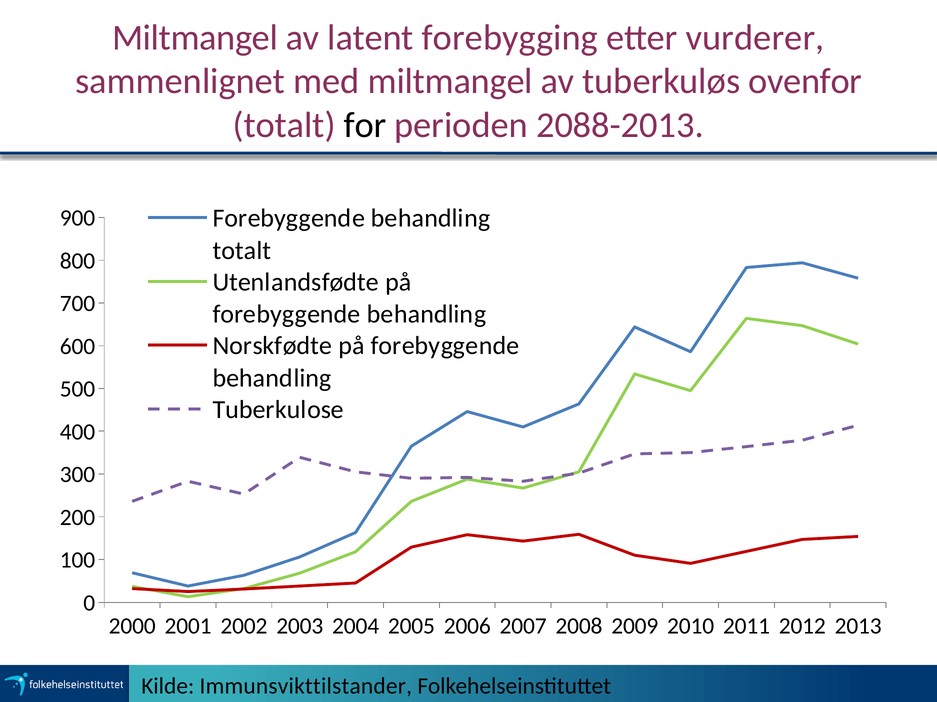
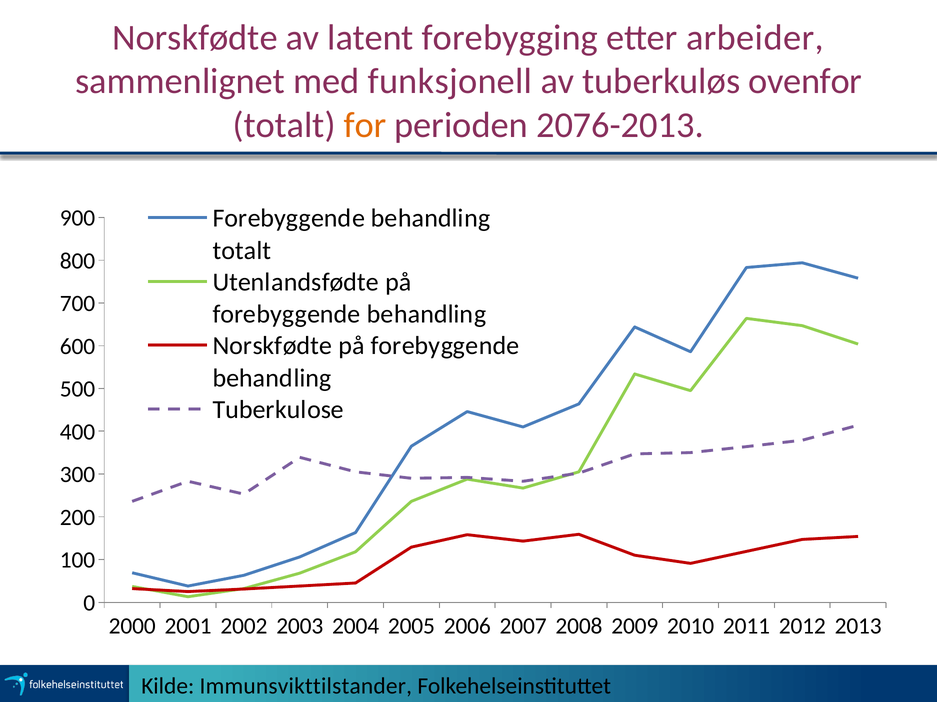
Miltmangel: Miltmangel -> Norskfødte (195, 38)
vurderer: vurderer -> arbeider (755, 38)
med miltmangel: miltmangel -> funksjonell (450, 82)
for colour: black -> orange (365, 125)
2088-2013: 2088-2013 -> 2076-2013 (620, 125)
